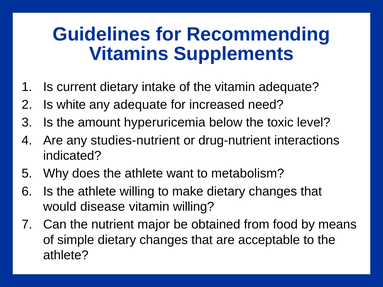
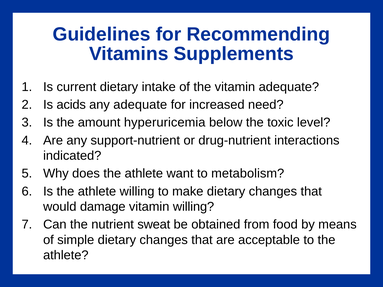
white: white -> acids (71, 105)
studies-nutrient: studies-nutrient -> support-nutrient (135, 140)
disease: disease -> damage (103, 207)
major: major -> sweat (154, 225)
